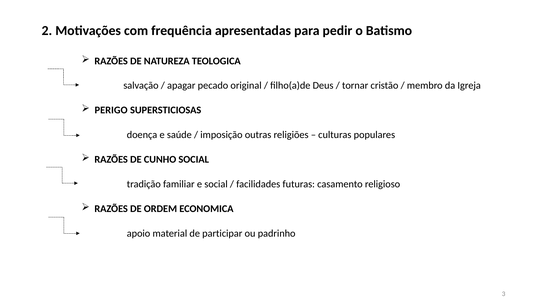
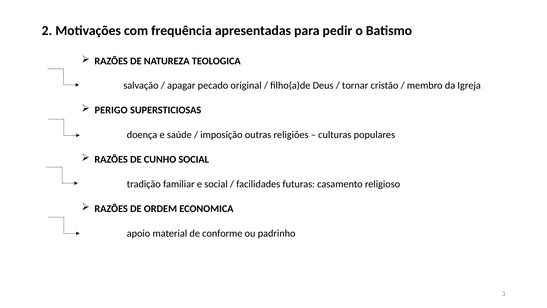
participar: participar -> conforme (222, 233)
